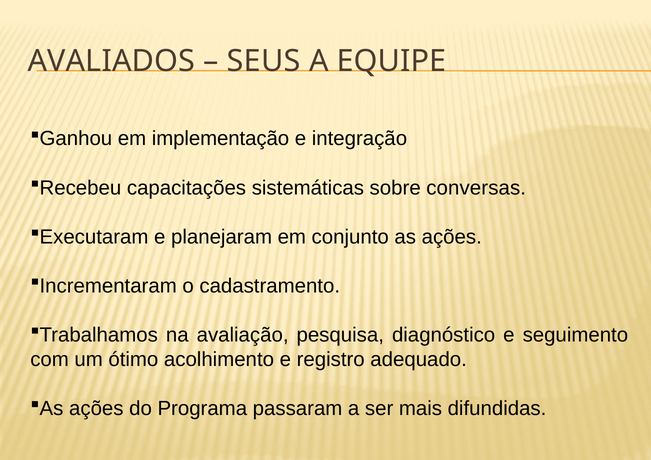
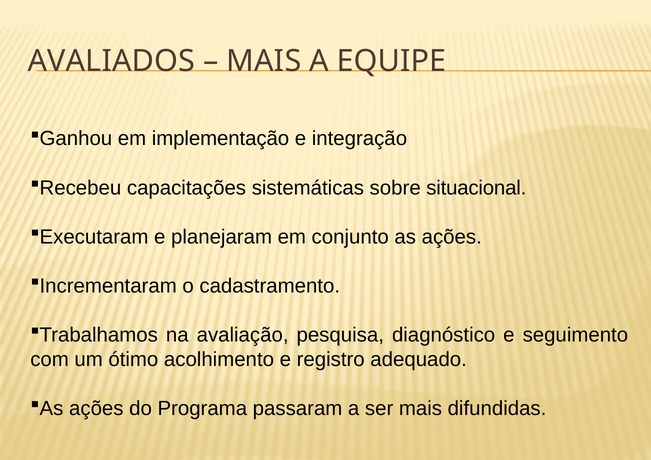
SEUS: SEUS -> MAIS (264, 61)
conversas: conversas -> situacional (476, 187)
